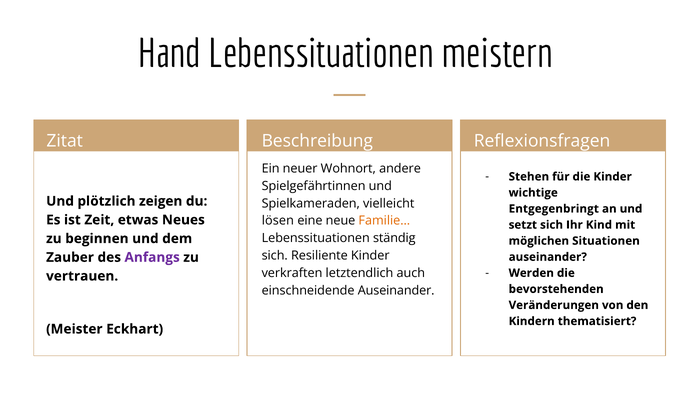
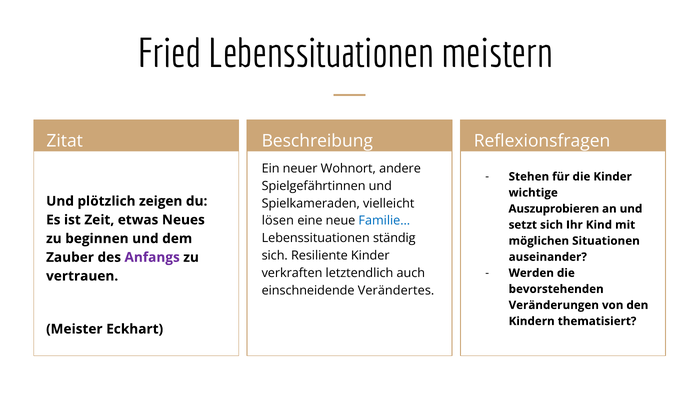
Hand: Hand -> Fried (169, 54)
Entgegenbringt: Entgegenbringt -> Auszuprobieren (554, 209)
Familie… colour: orange -> blue (384, 221)
einschneidende Auseinander: Auseinander -> Verändertes (396, 291)
